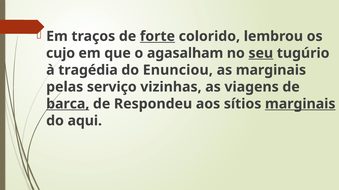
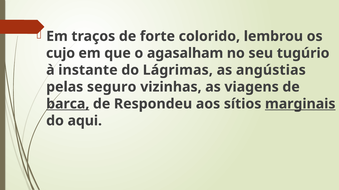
forte underline: present -> none (157, 36)
seu underline: present -> none (261, 53)
tragédia: tragédia -> instante (88, 70)
Enunciou: Enunciou -> Lágrimas (178, 70)
as marginais: marginais -> angústias (271, 70)
serviço: serviço -> seguro (112, 87)
